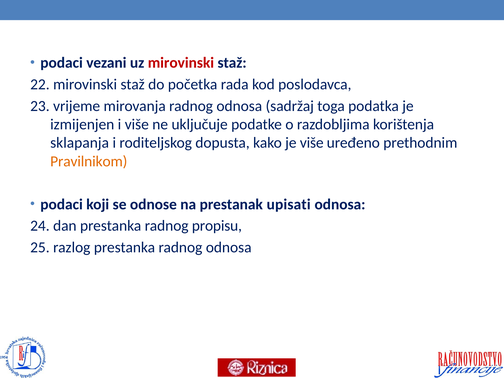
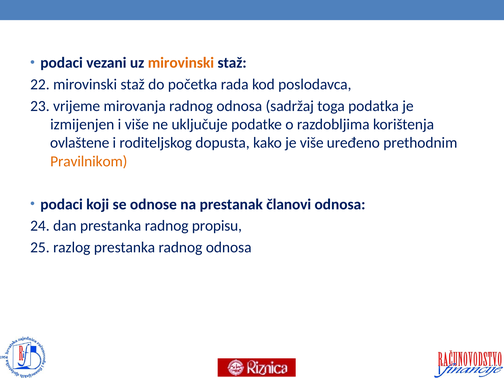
mirovinski colour: red -> orange (181, 63)
sklapanja: sklapanja -> ovlaštene (80, 143)
upisati: upisati -> članovi (289, 204)
